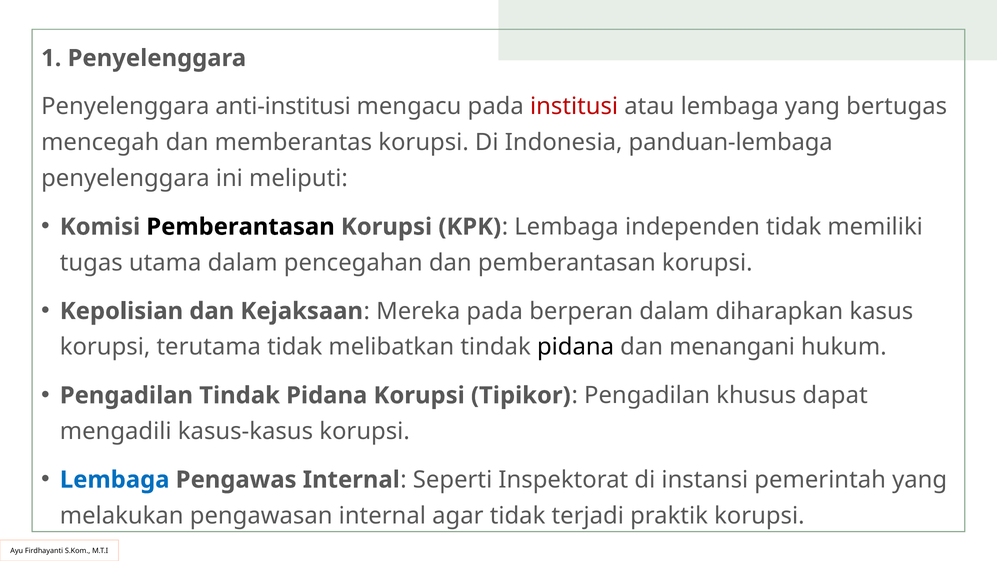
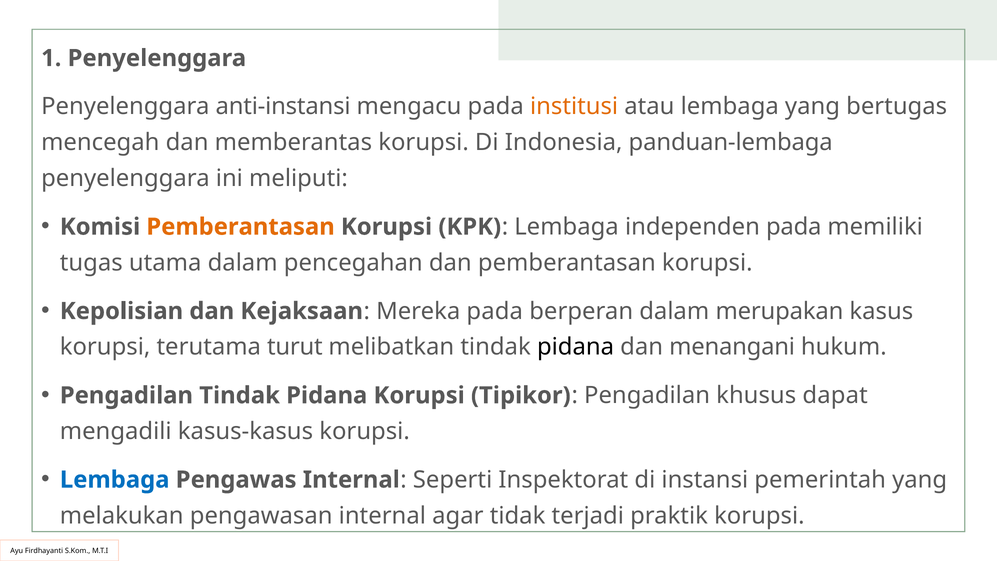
anti-institusi: anti-institusi -> anti-instansi (283, 107)
institusi colour: red -> orange (574, 107)
Pemberantasan colour: black -> orange (241, 227)
independen tidak: tidak -> pada (794, 227)
diharapkan: diharapkan -> merupakan (779, 311)
terutama tidak: tidak -> turut (295, 347)
